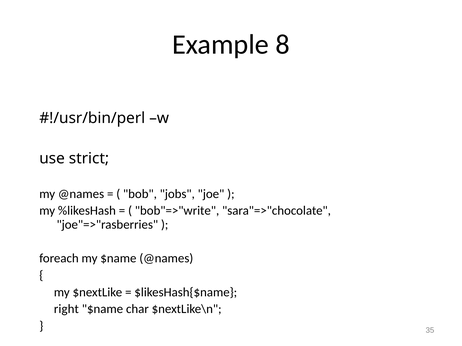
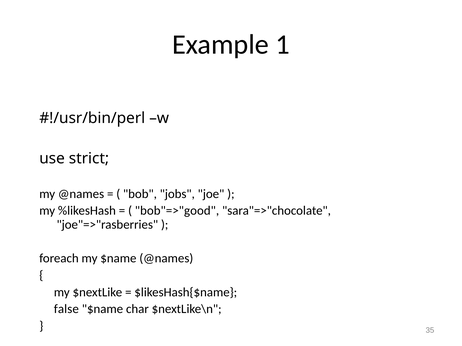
8: 8 -> 1 (282, 45)
bob"=>"write: bob"=>"write -> bob"=>"good (177, 211)
right: right -> false (66, 310)
